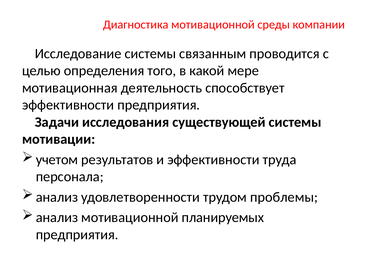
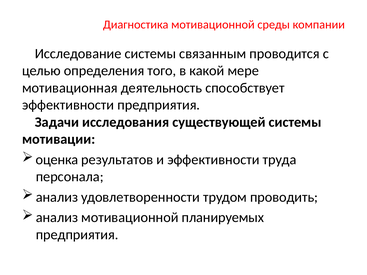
учетом: учетом -> оценка (57, 160)
проблемы: проблемы -> проводить (284, 197)
